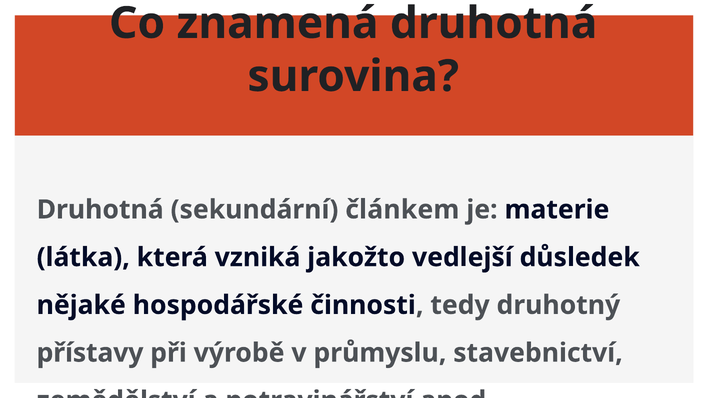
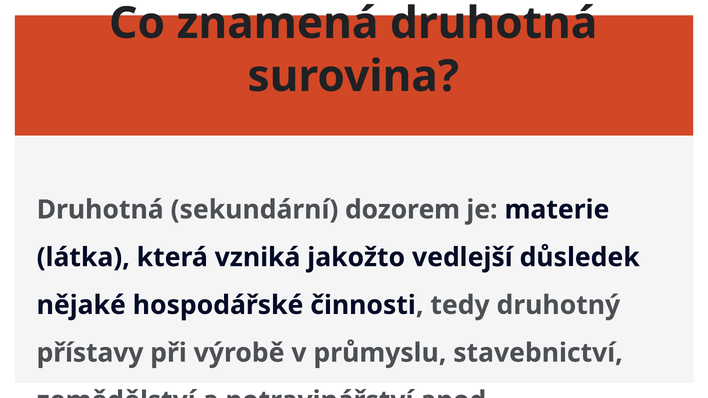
článkem: článkem -> dozorem (403, 210)
